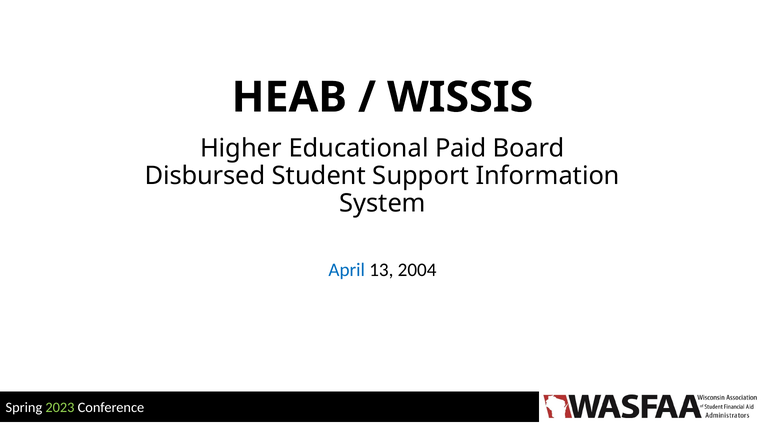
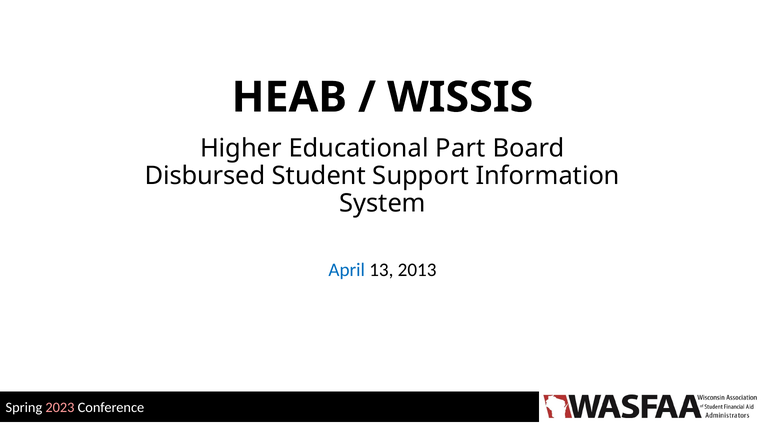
Paid: Paid -> Part (460, 148)
2004: 2004 -> 2013 (417, 270)
2023 colour: light green -> pink (60, 408)
